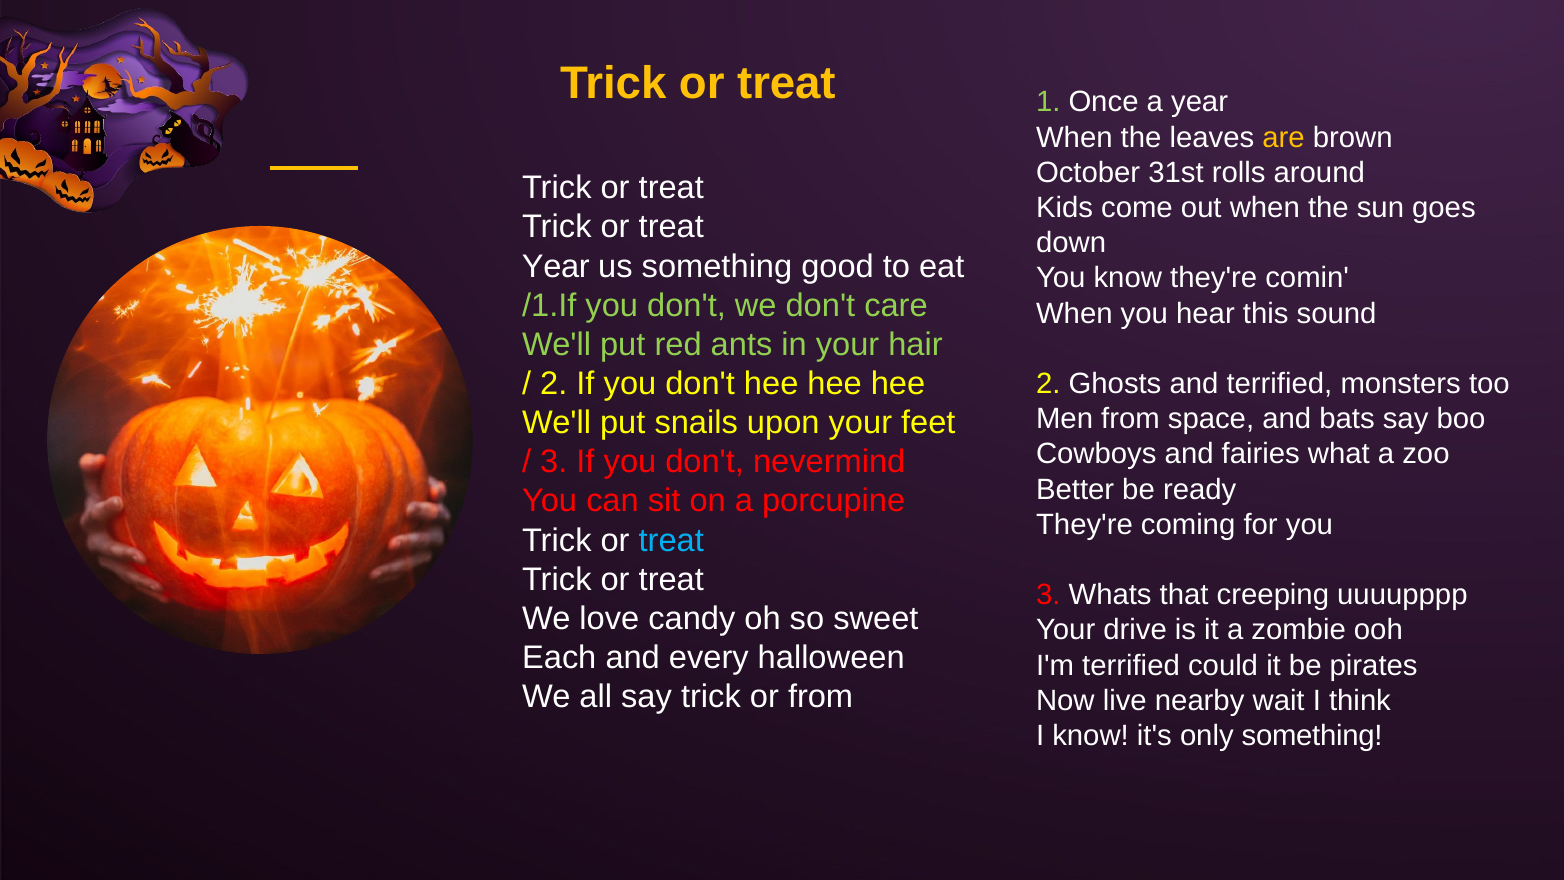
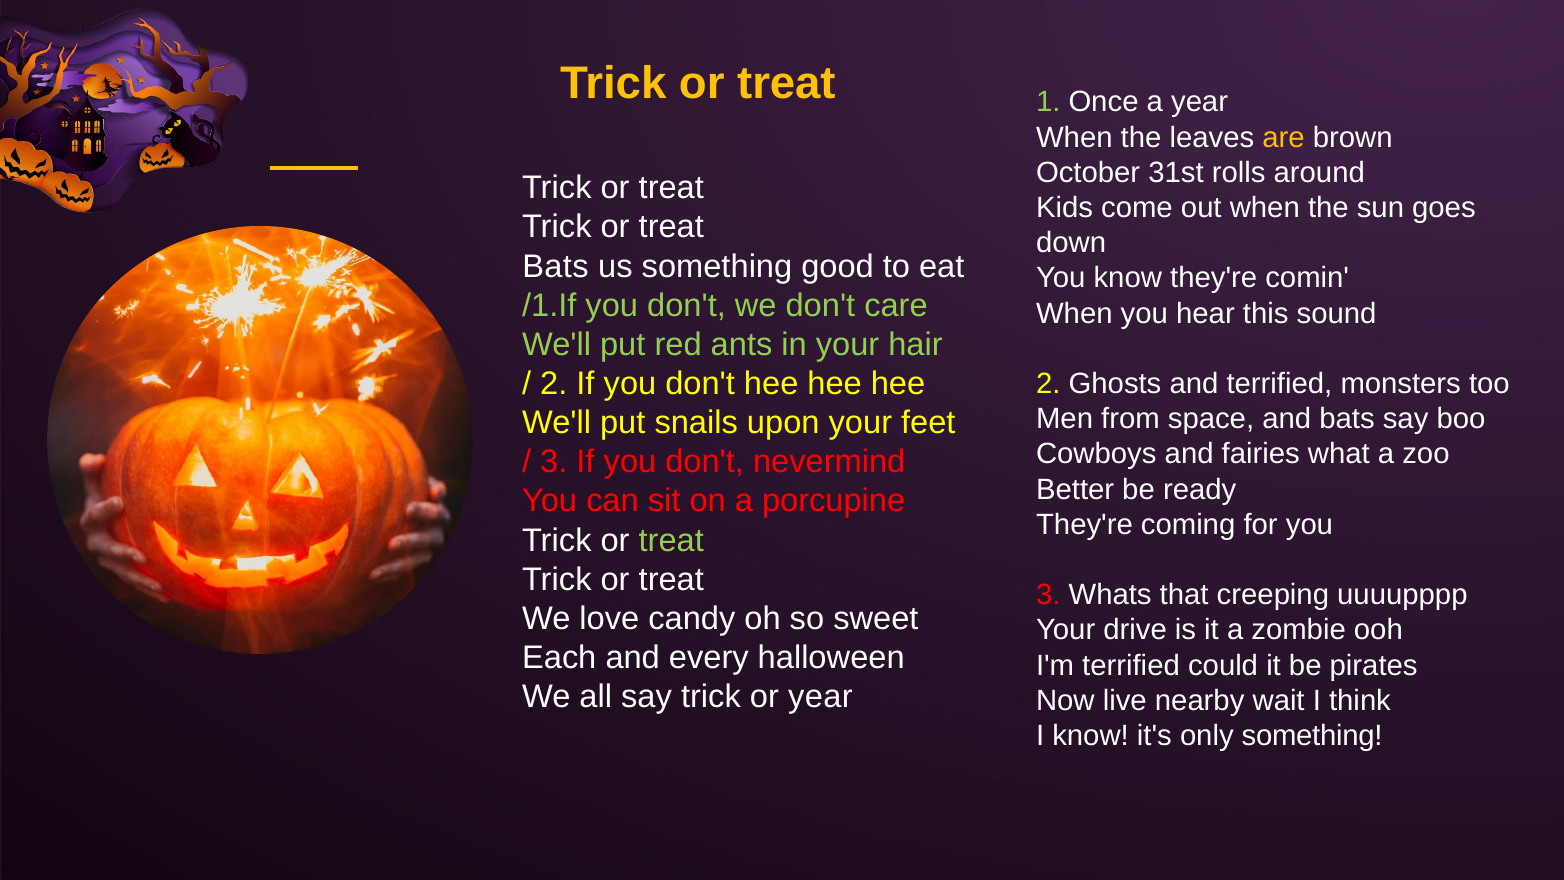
Year: Year -> Bats (555, 266)
treat colour: light blue -> light green (671, 540)
or from: from -> year (820, 697)
